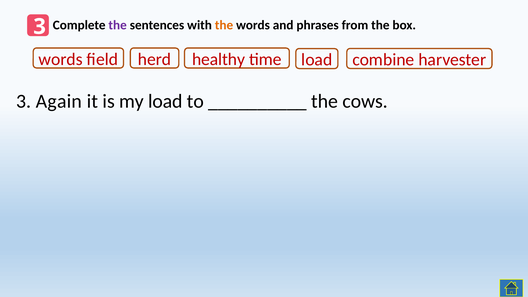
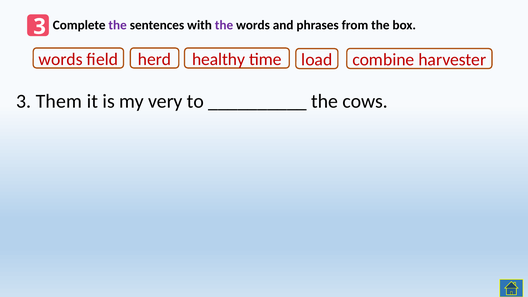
the colour: orange -> purple (224, 25)
Again: Again -> Them (59, 101)
my load: load -> very (165, 101)
